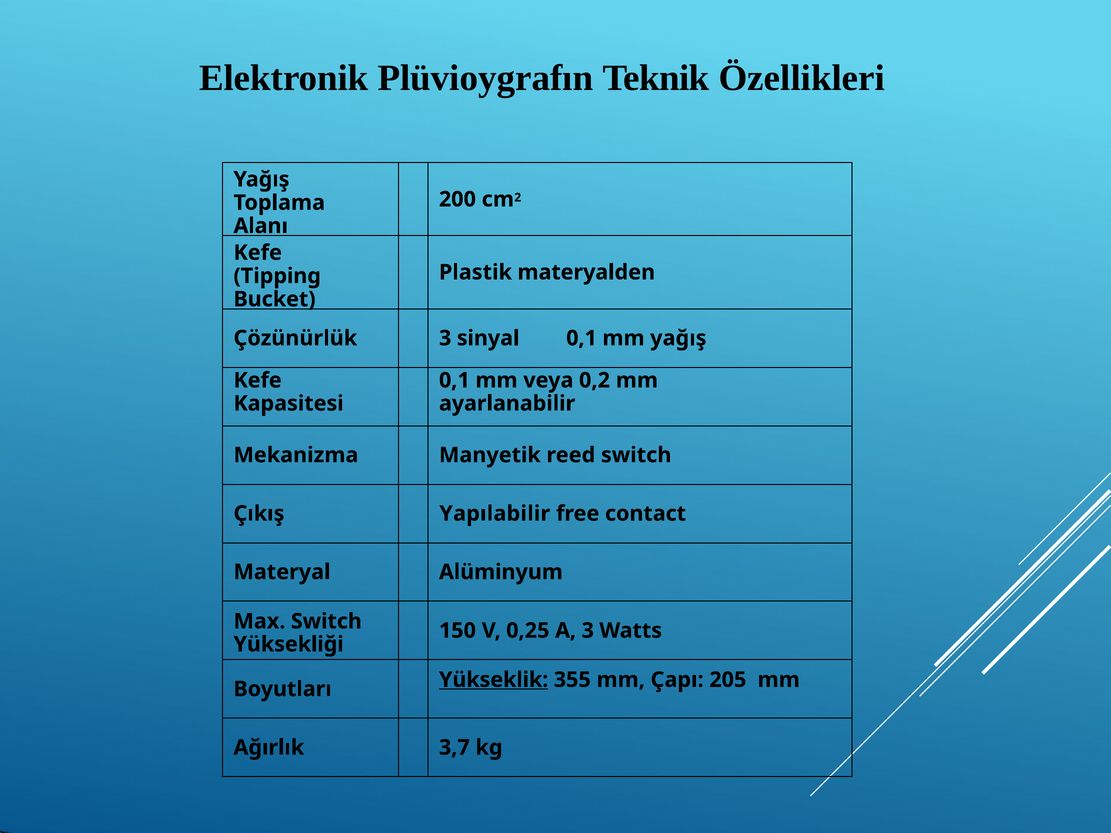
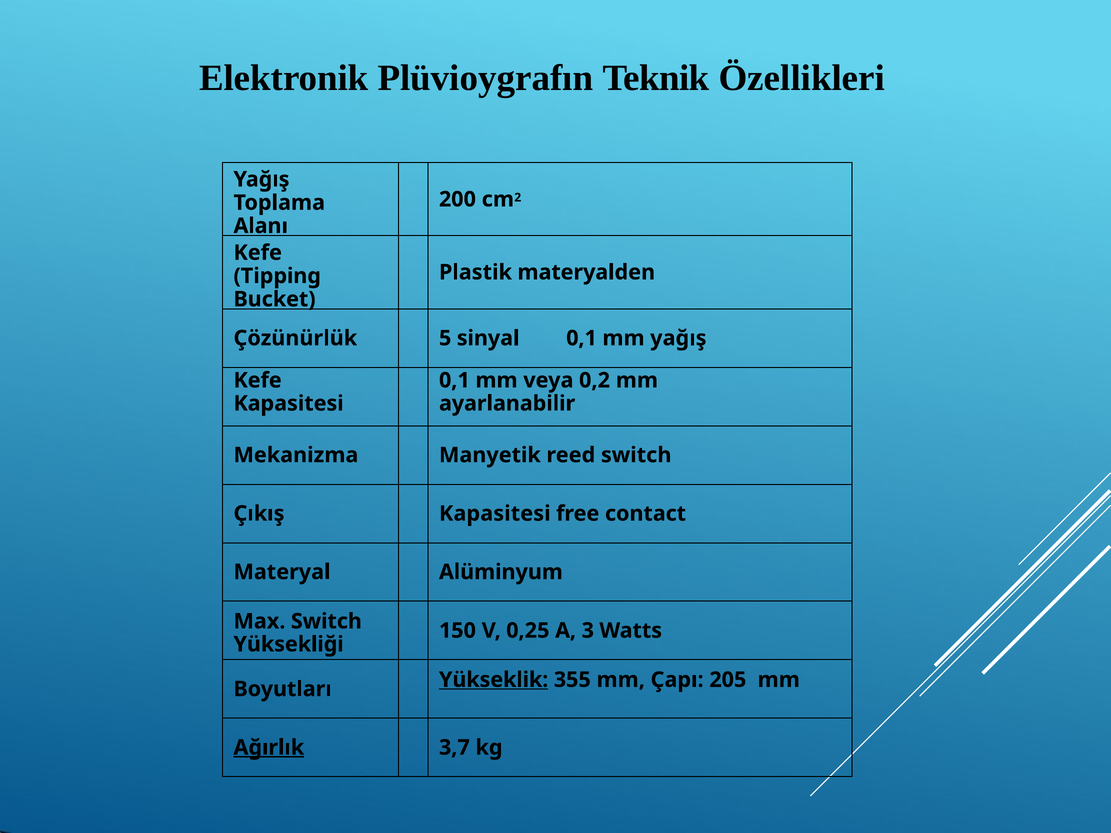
Çözünürlük 3: 3 -> 5 (445, 338)
Çıkış Yapılabilir: Yapılabilir -> Kapasitesi (495, 514)
Ağırlık underline: none -> present (269, 748)
